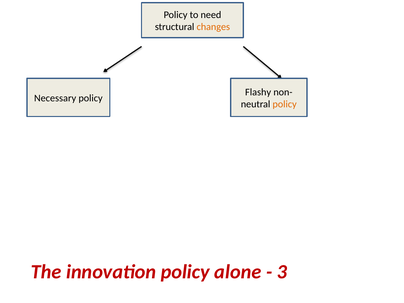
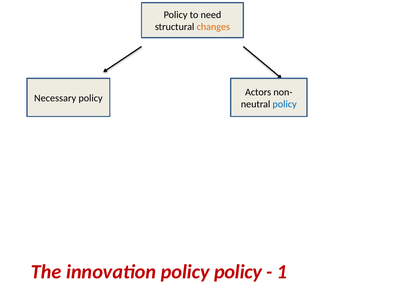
Flashy: Flashy -> Actors (258, 92)
policy colour: orange -> blue (285, 104)
policy alone: alone -> policy (238, 272)
3: 3 -> 1 (282, 272)
